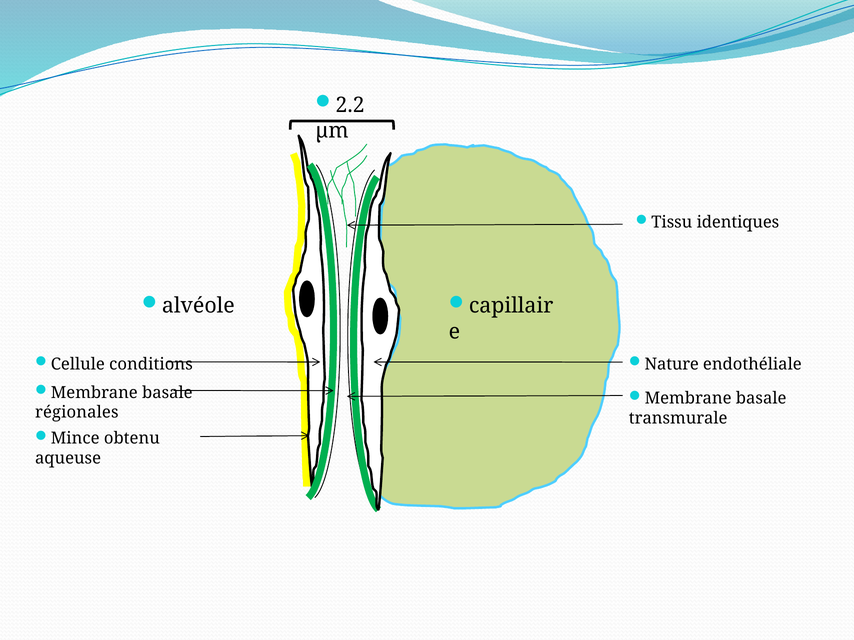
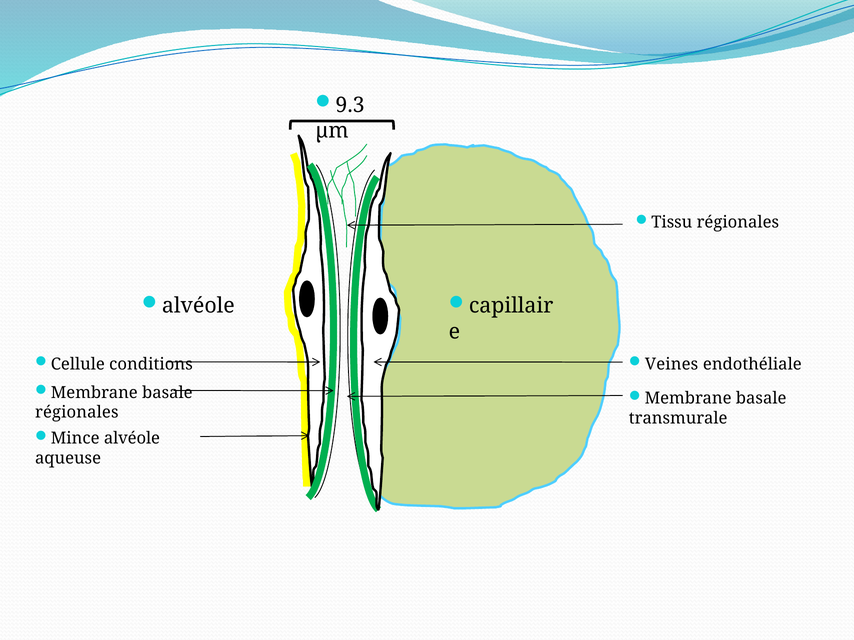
2.2: 2.2 -> 9.3 (350, 105)
Tissu identiques: identiques -> régionales (738, 223)
Nature: Nature -> Veines (672, 364)
Mince obtenu: obtenu -> alvéole (132, 439)
